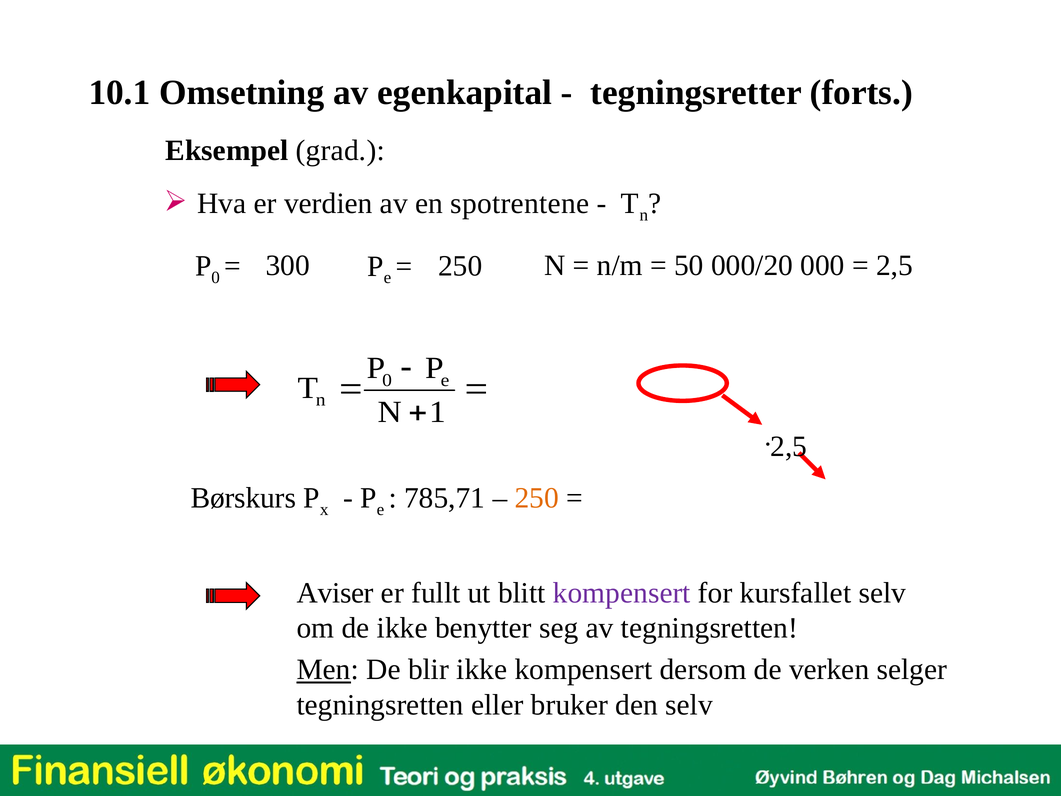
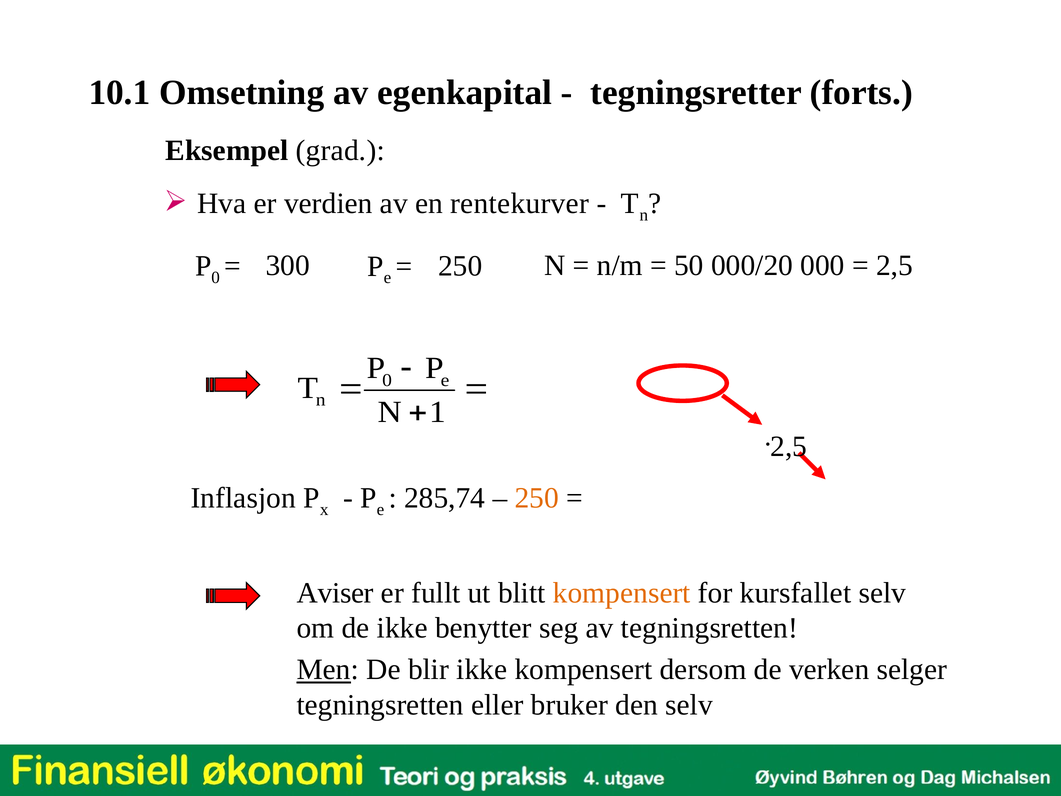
spotrentene: spotrentene -> rentekurver (520, 204)
Børskurs: Børskurs -> Inflasjon (243, 498)
785,71: 785,71 -> 285,74 (445, 498)
kompensert colour: purple -> orange (622, 593)
